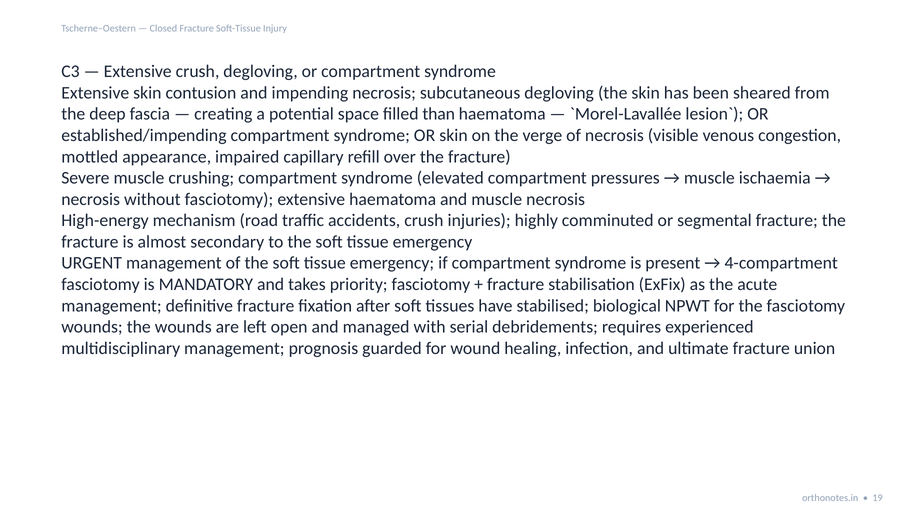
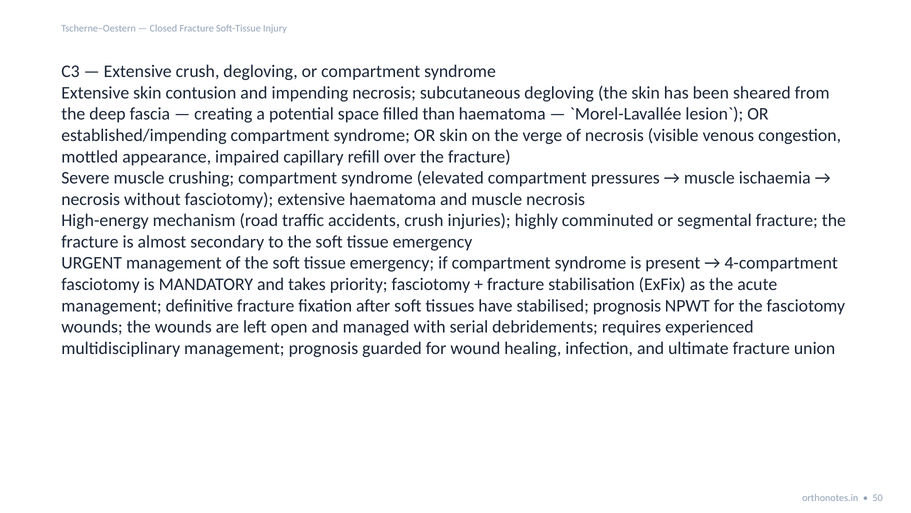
stabilised biological: biological -> prognosis (627, 305)
19: 19 -> 50 (878, 497)
